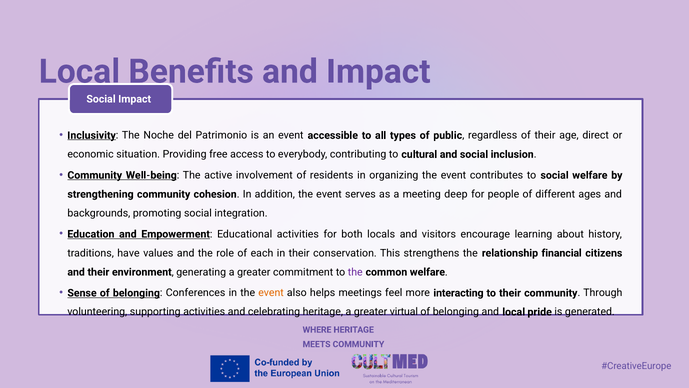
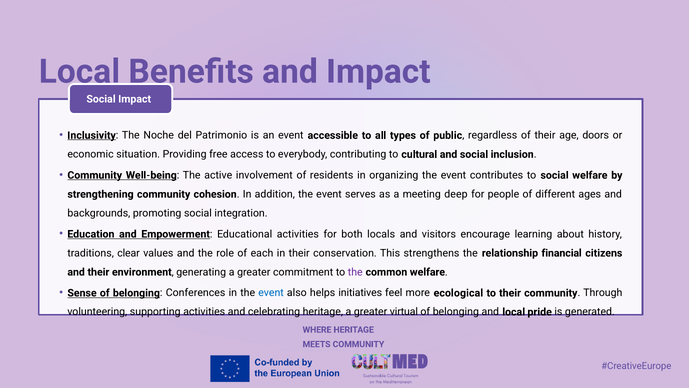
direct: direct -> doors (596, 135)
have: have -> clear (129, 253)
event colour: orange -> blue (271, 293)
meetings: meetings -> initiatives (360, 293)
interacting: interacting -> ecological (458, 293)
